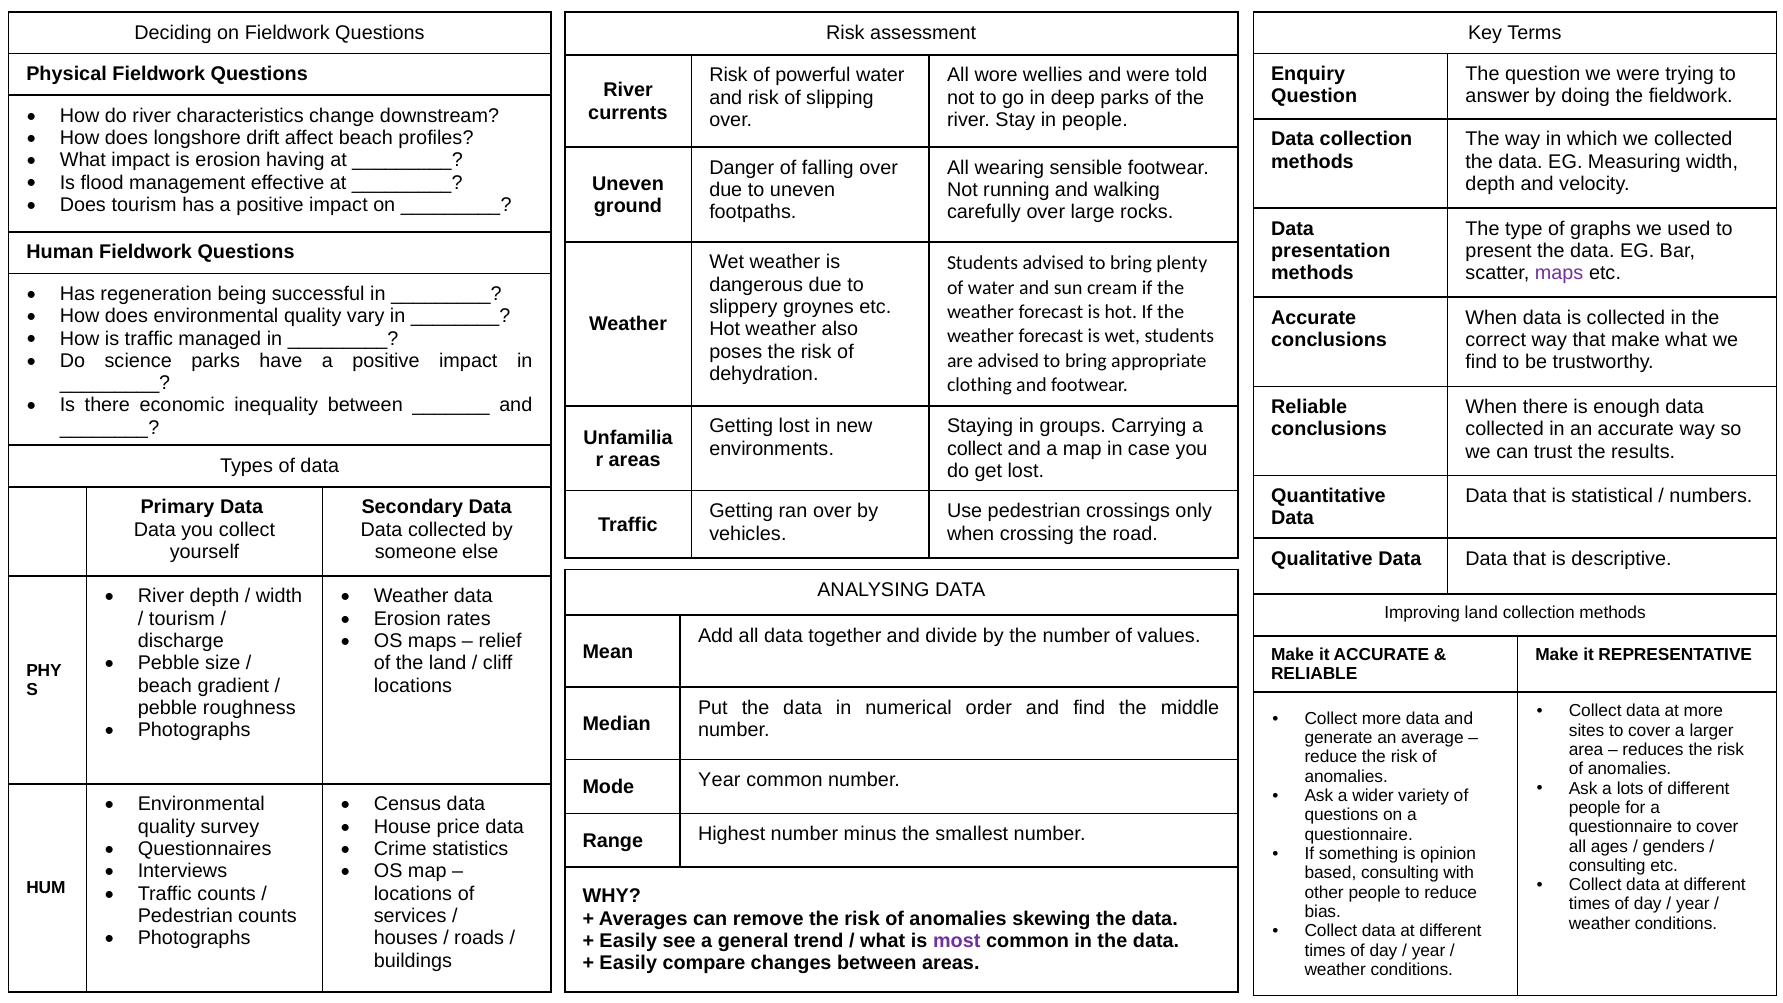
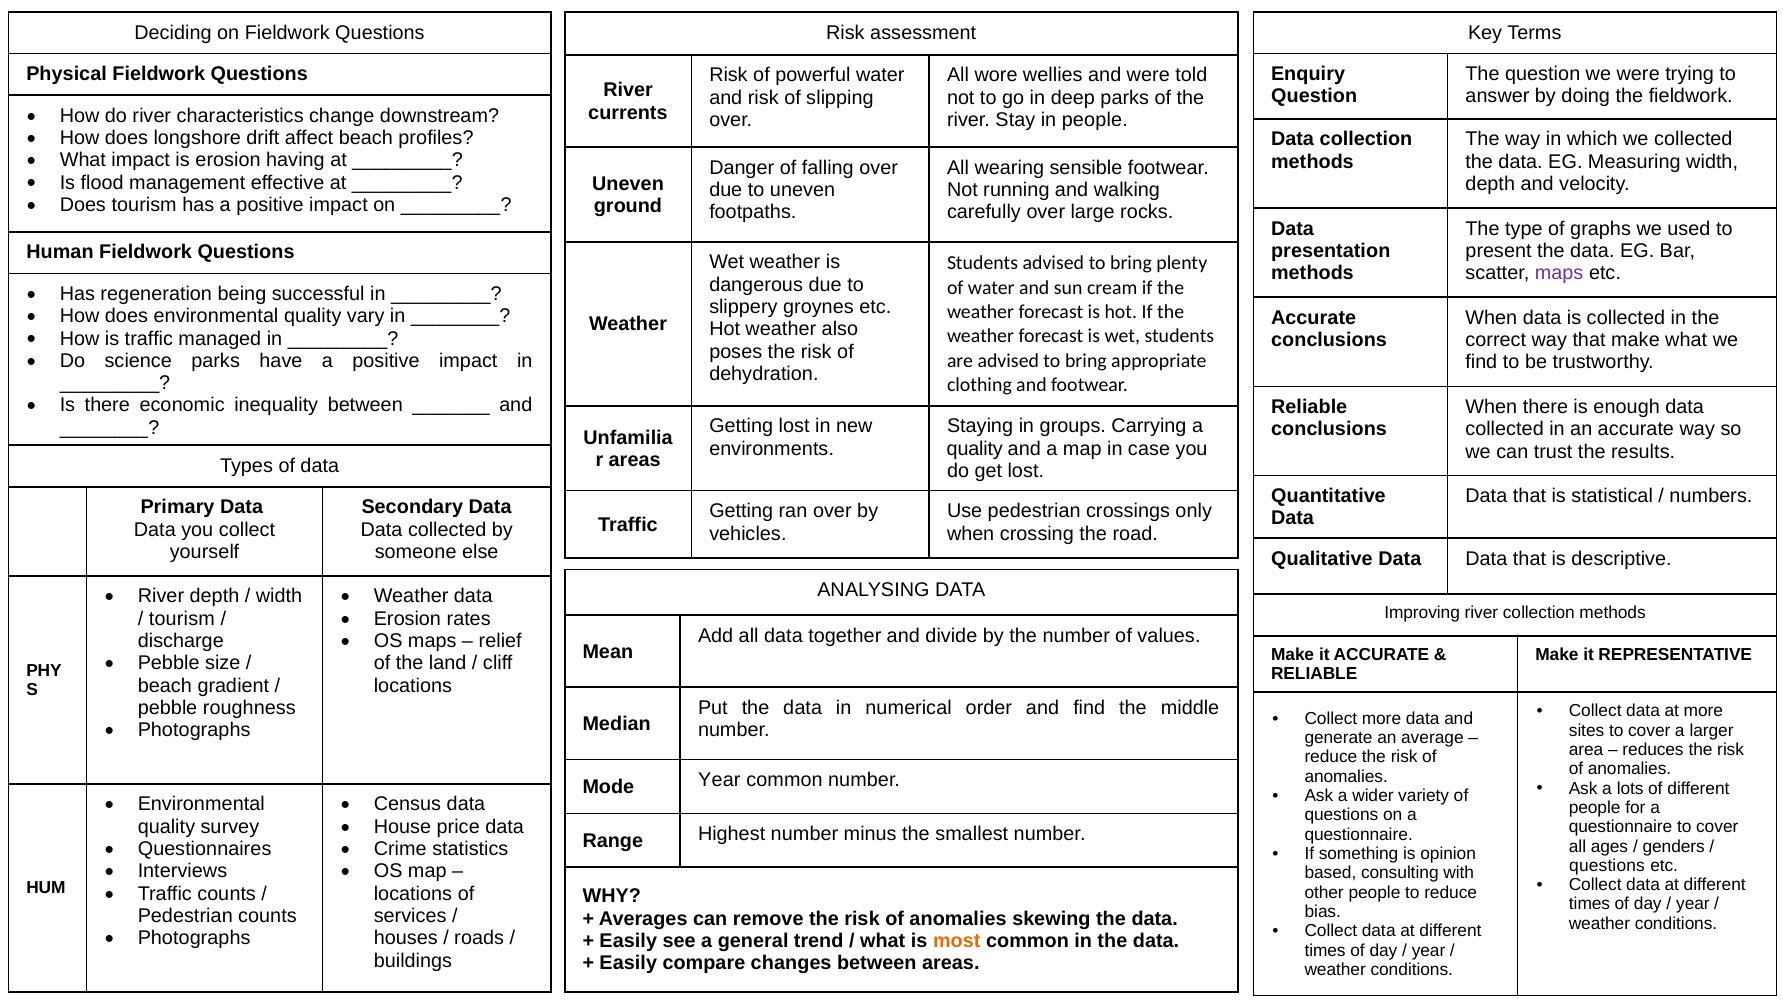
collect: collect -> quality (975, 449)
Improving land: land -> river (1481, 613)
consulting: consulting -> questions (1607, 866)
most colour: purple -> orange (957, 941)
